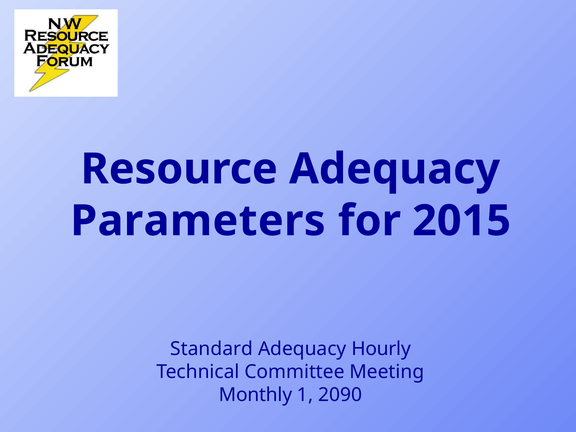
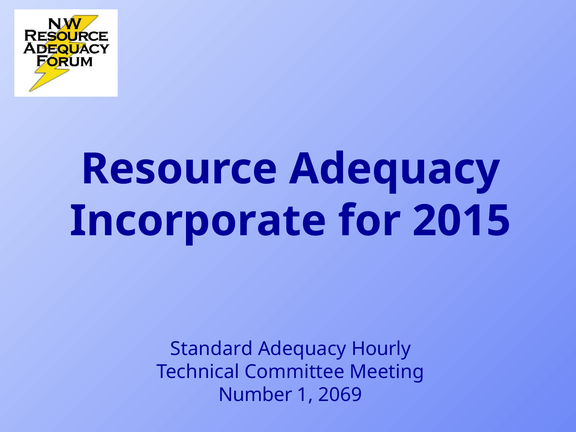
Parameters: Parameters -> Incorporate (198, 221)
Monthly: Monthly -> Number (255, 395)
2090: 2090 -> 2069 (340, 395)
